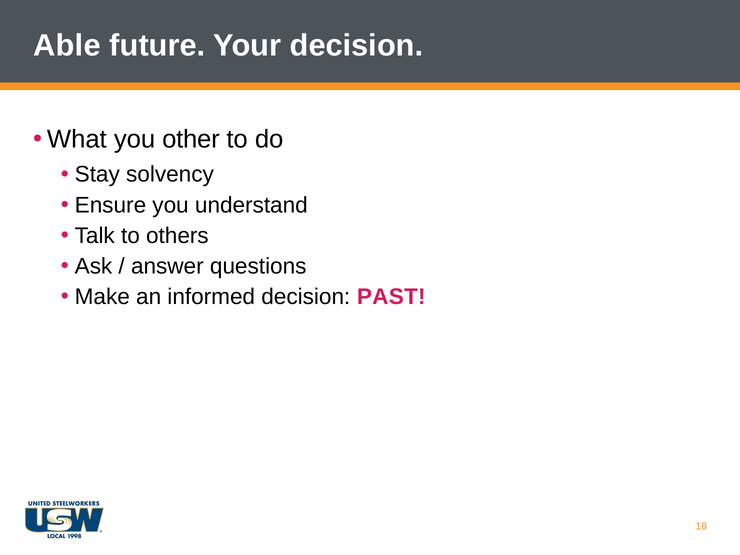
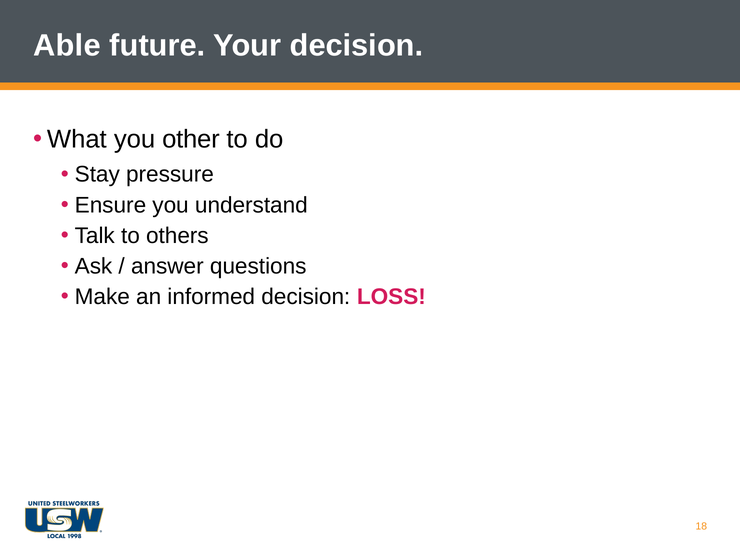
solvency: solvency -> pressure (170, 174)
PAST: PAST -> LOSS (391, 297)
